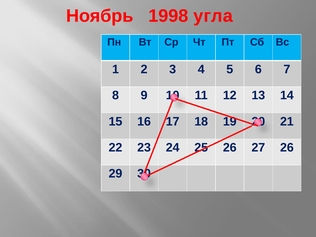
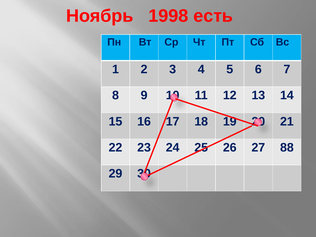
угла: угла -> есть (213, 16)
26: 26 -> 88 (287, 148)
